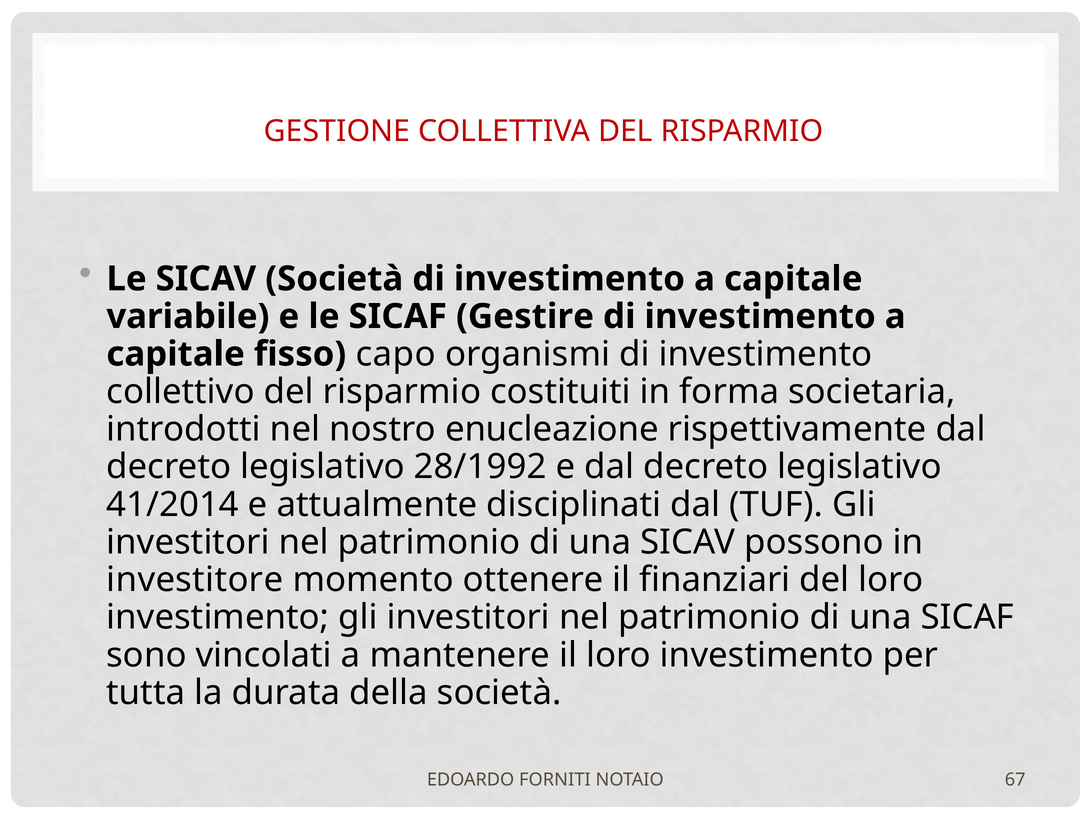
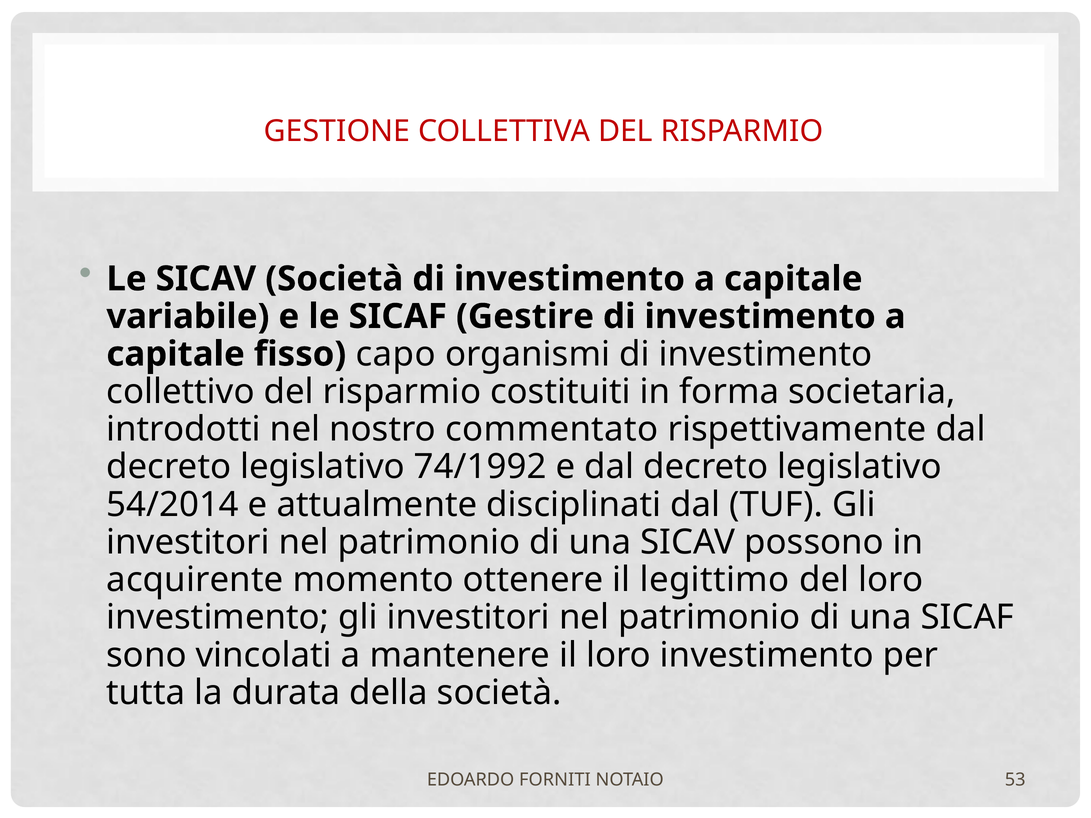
enucleazione: enucleazione -> commentato (552, 429)
28/1992: 28/1992 -> 74/1992 (480, 467)
41/2014: 41/2014 -> 54/2014 (173, 505)
investitore: investitore -> acquirente (195, 580)
finanziari: finanziari -> legittimo (715, 580)
67: 67 -> 53 (1015, 780)
